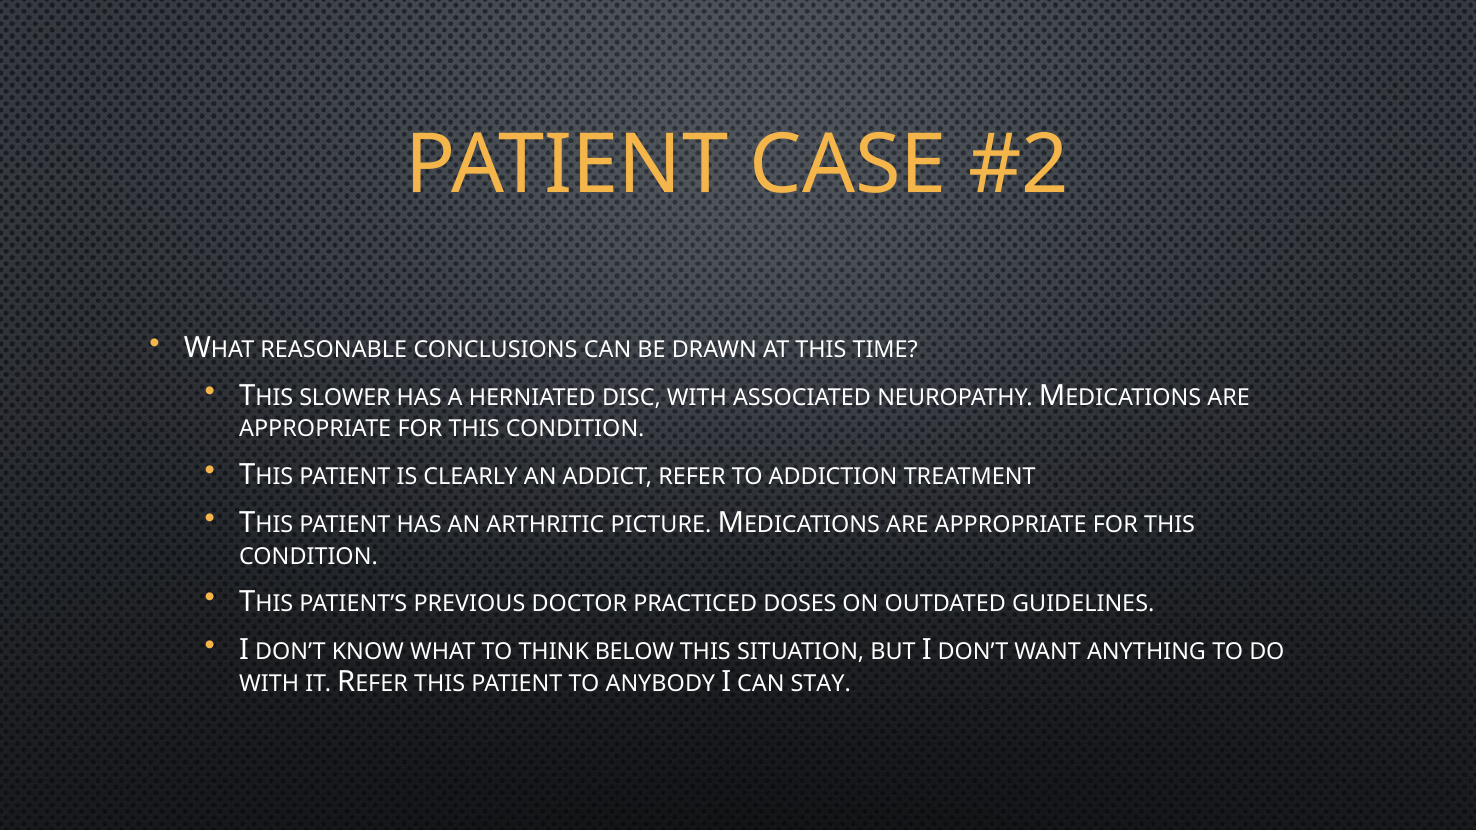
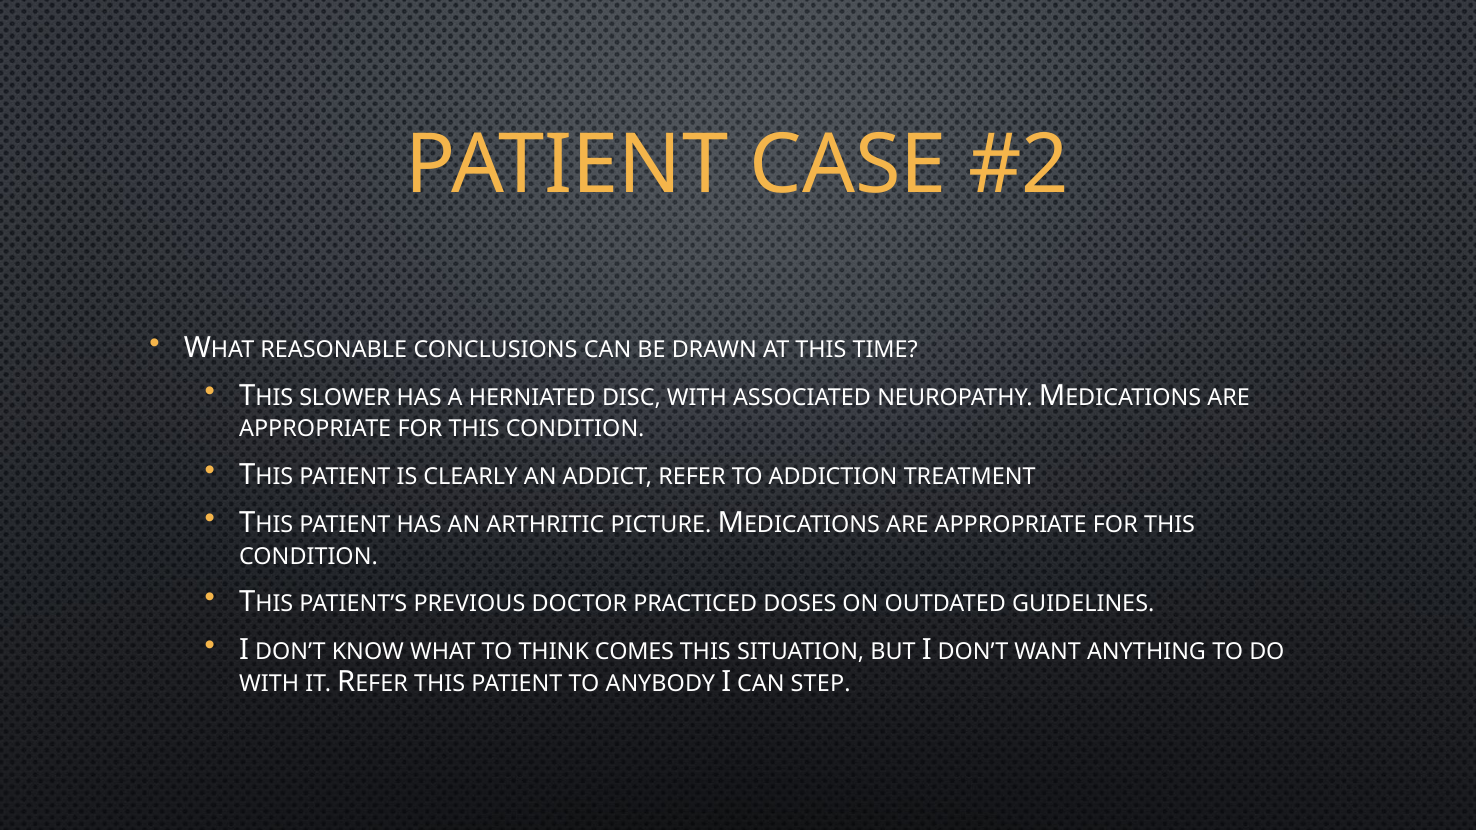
BELOW: BELOW -> COMES (634, 652)
STAY: STAY -> STEP (821, 684)
